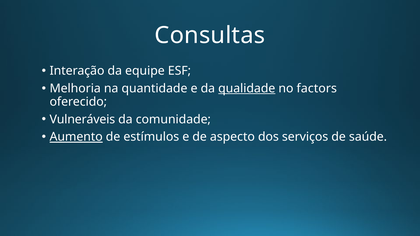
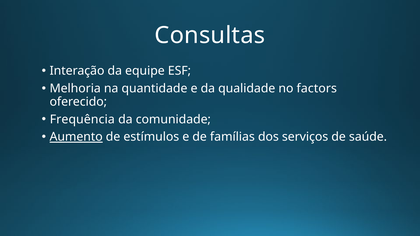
qualidade underline: present -> none (247, 89)
Vulneráveis: Vulneráveis -> Frequência (82, 119)
aspecto: aspecto -> famílias (232, 137)
